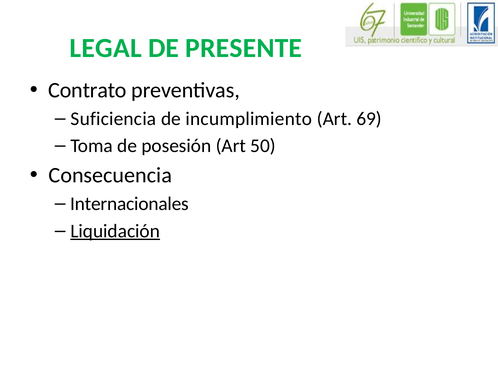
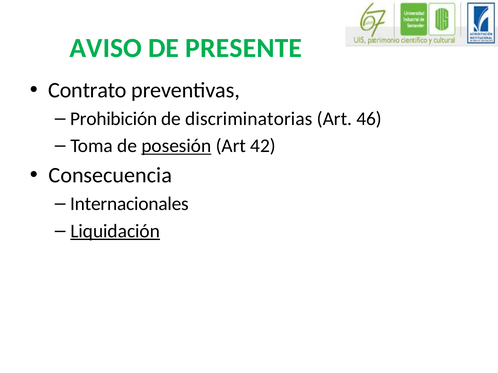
LEGAL: LEGAL -> AVISO (106, 48)
Suficiencia: Suficiencia -> Prohibición (114, 119)
incumplimiento: incumplimiento -> discriminatorias (249, 119)
69: 69 -> 46 (369, 119)
posesión underline: none -> present (176, 146)
50: 50 -> 42 (263, 146)
